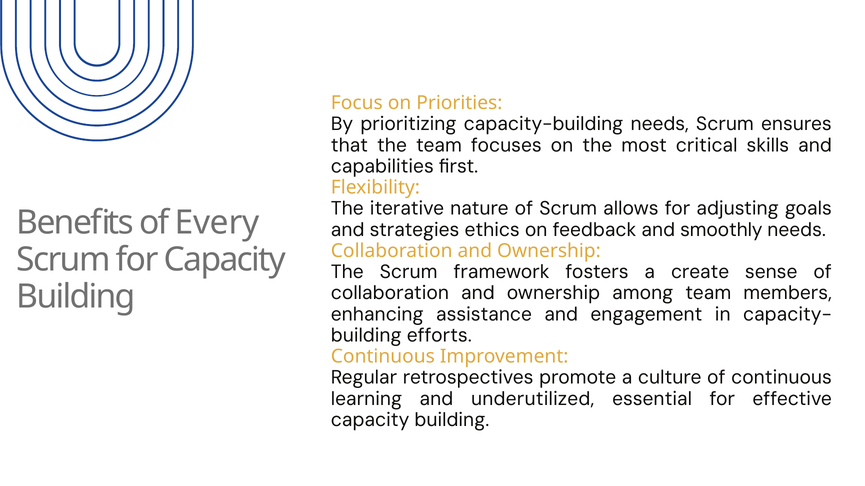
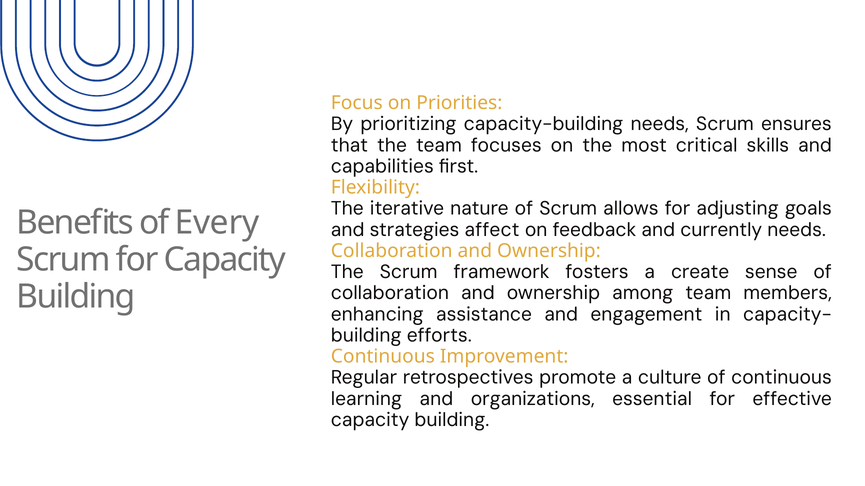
ethics: ethics -> affect (492, 230)
smoothly: smoothly -> currently (721, 230)
underutilized: underutilized -> organizations (533, 399)
